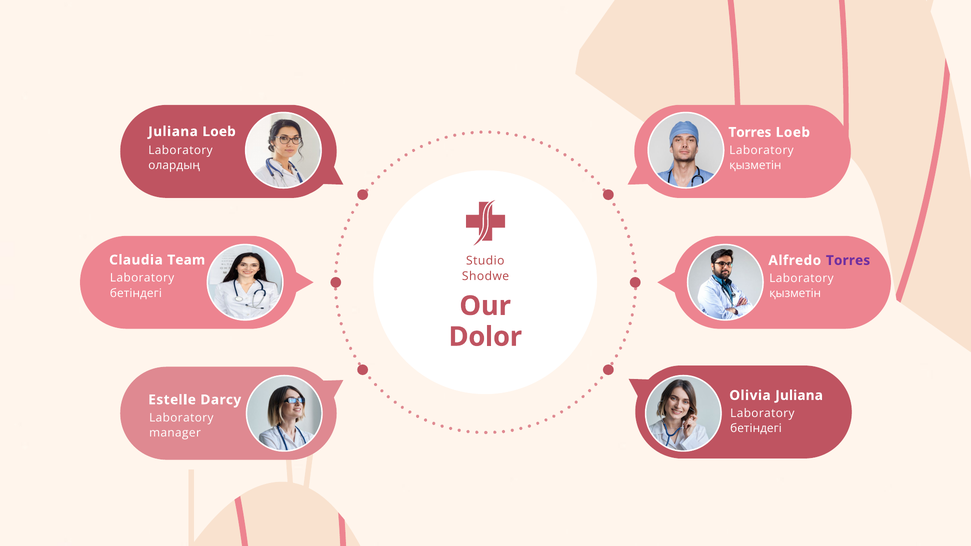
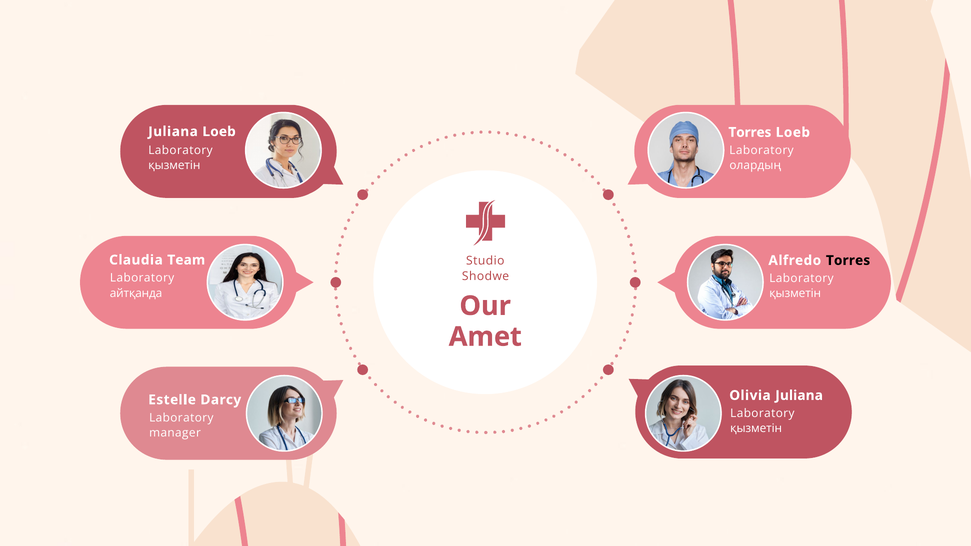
олардың: олардың -> қызметін (174, 166)
қызметін: қызметін -> олардың (755, 166)
Torres colour: purple -> black (848, 261)
бетіндегі: бетіндегі -> айтқанда (136, 293)
Dolor: Dolor -> Amet (485, 337)
бетіндегі: бетіндегі -> қызметін (756, 429)
